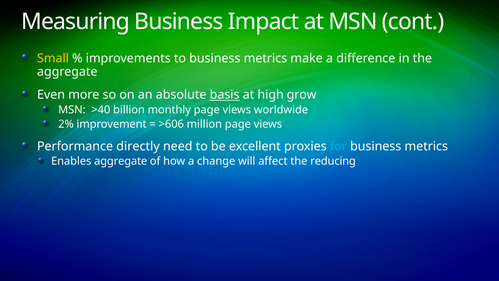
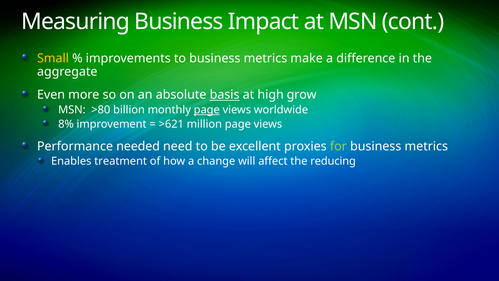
>40: >40 -> >80 (101, 110)
page underline: none -> present (207, 110)
2%: 2% -> 8% (66, 124)
>606: >606 -> >621 (171, 124)
directly: directly -> needed (138, 146)
for colour: light blue -> light green (338, 146)
Enables aggregate: aggregate -> treatment (121, 161)
